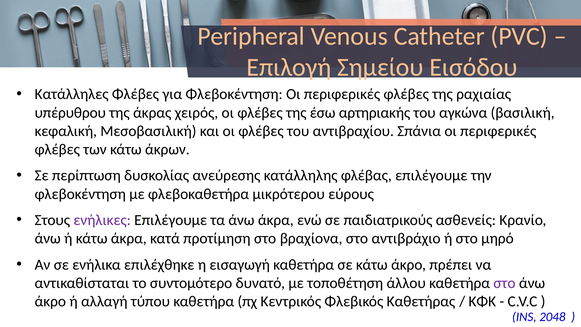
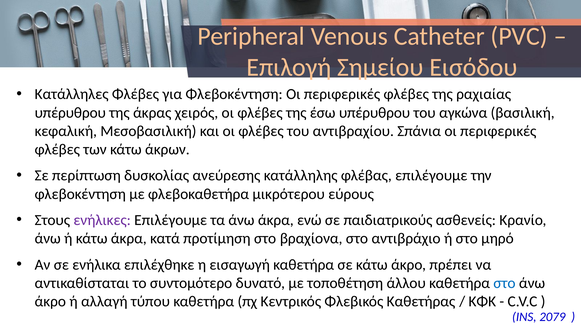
έσω αρτηριακής: αρτηριακής -> υπέρυθρου (375, 113)
στο colour: purple -> blue (504, 283)
2048: 2048 -> 2079 (552, 317)
